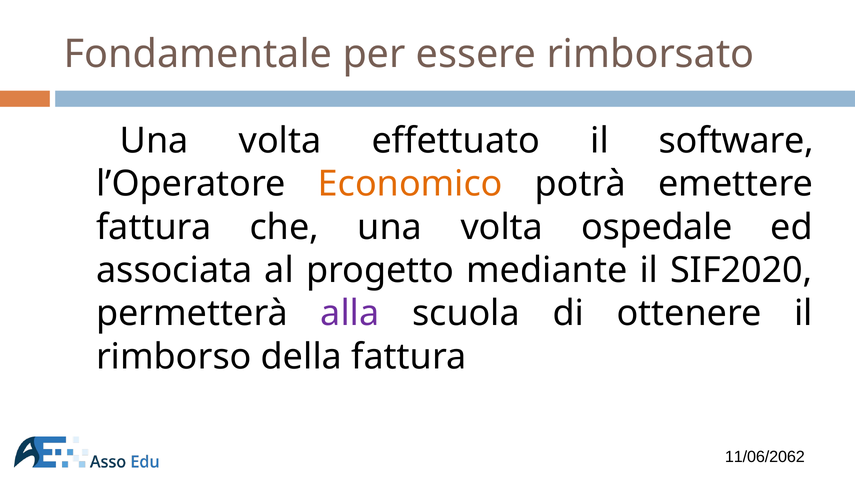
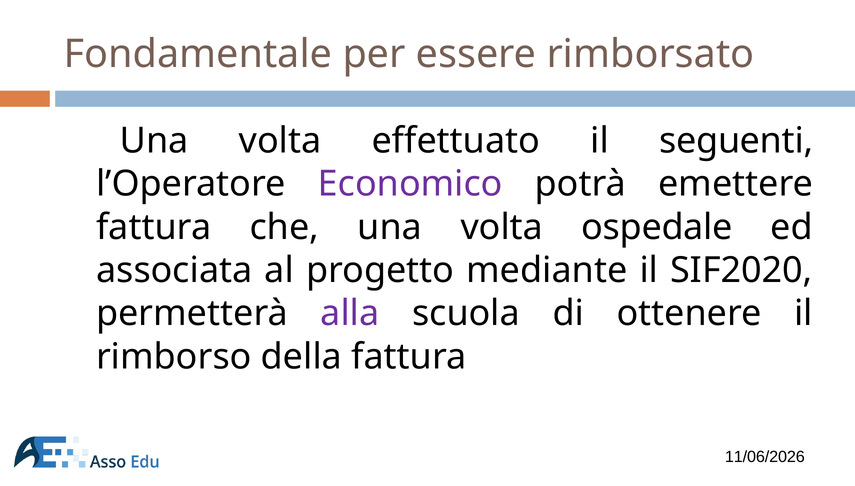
software: software -> seguenti (736, 141)
Economico colour: orange -> purple (410, 184)
11/06/2062: 11/06/2062 -> 11/06/2026 (765, 457)
